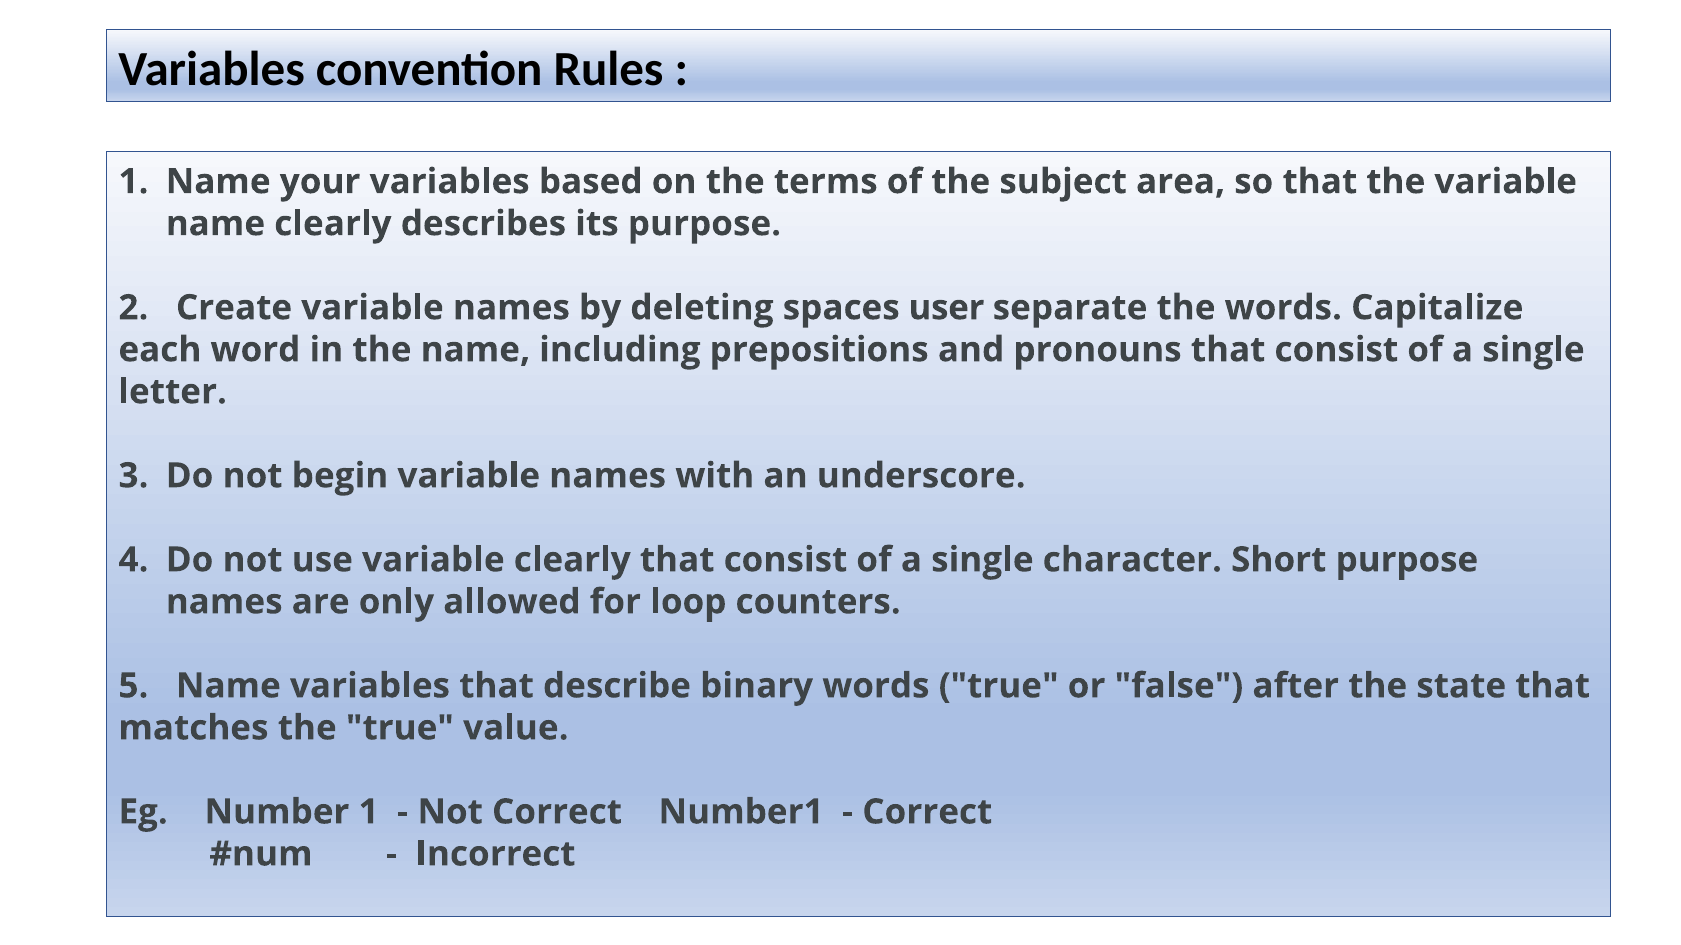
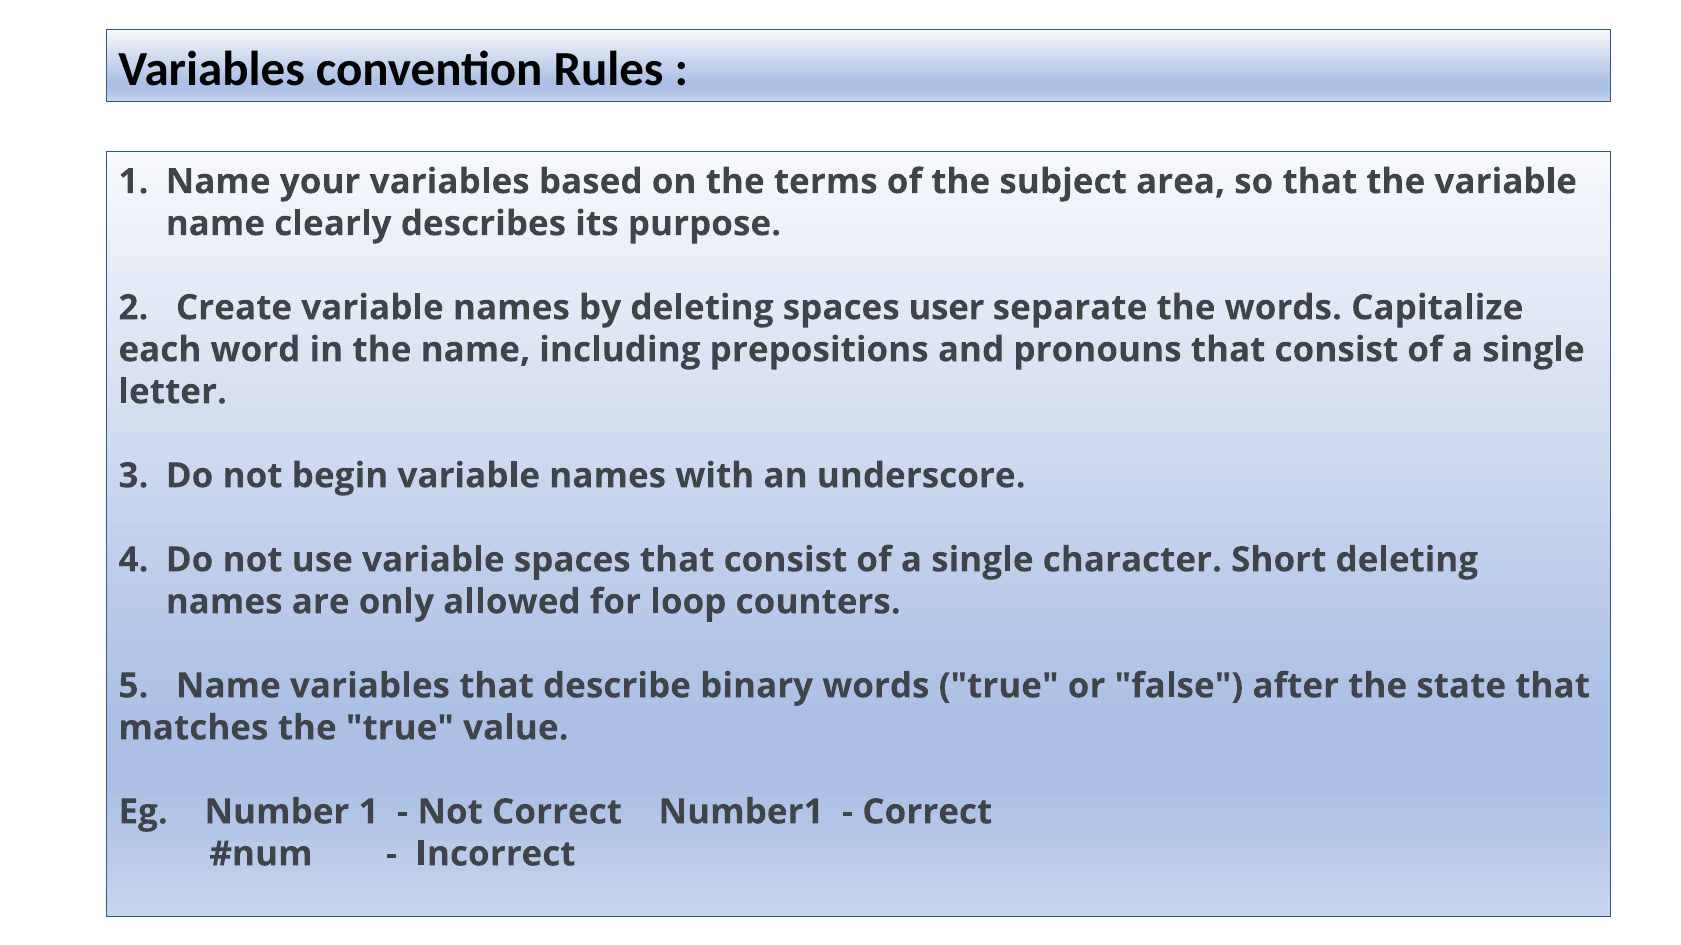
variable clearly: clearly -> spaces (572, 560)
Short purpose: purpose -> deleting (1407, 560)
